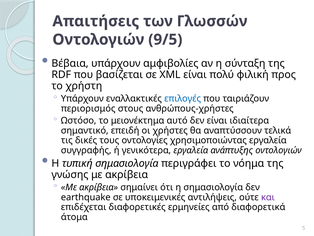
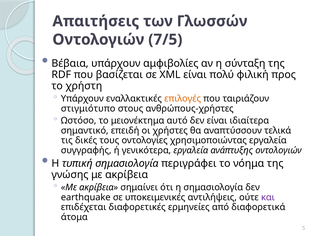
9/5: 9/5 -> 7/5 (165, 40)
επιλογές colour: blue -> orange (183, 98)
περιορισμός: περιορισμός -> στιγμιότυπο (88, 108)
